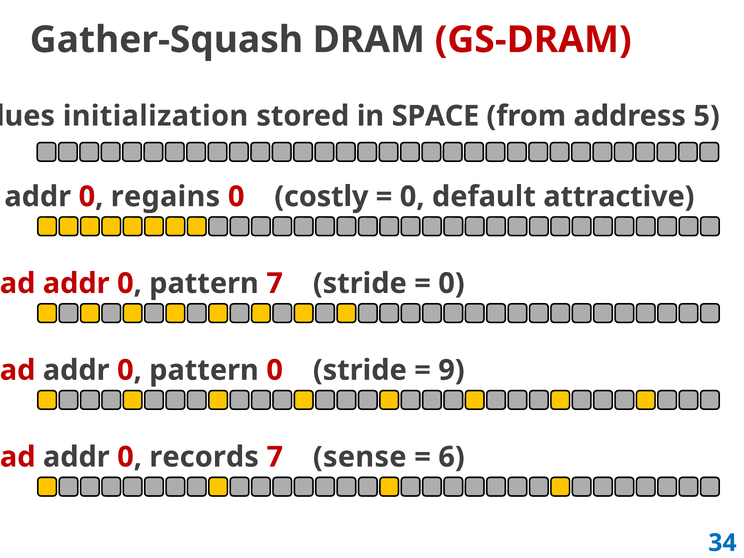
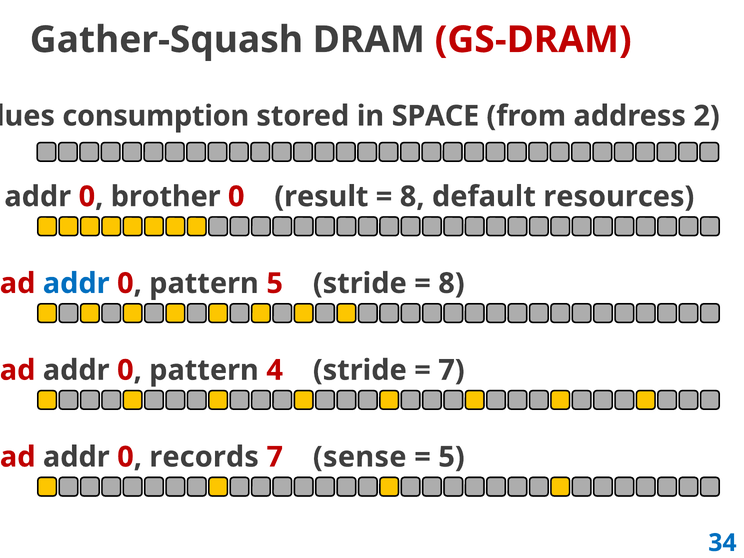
initialization: initialization -> consumption (156, 116)
5: 5 -> 2 (707, 116)
regains: regains -> brother (166, 197)
costly: costly -> result (321, 197)
0: 0 -> 8 (412, 197)
attractive: attractive -> resources (619, 197)
addr colour: red -> blue (76, 283)
pattern 7: 7 -> 5 (275, 283)
0: 0 -> 8 (451, 283)
pattern 0: 0 -> 4 (275, 370)
9: 9 -> 7 (451, 370)
6: 6 -> 5 (451, 457)
